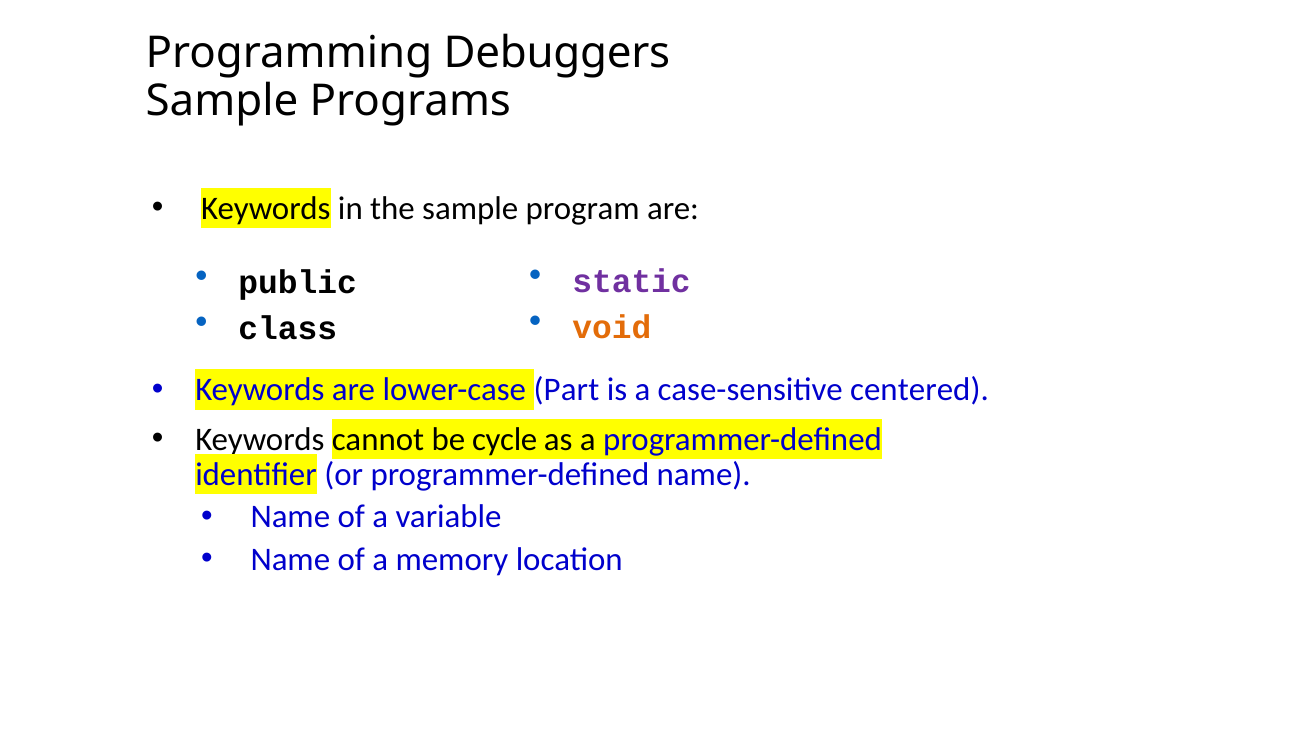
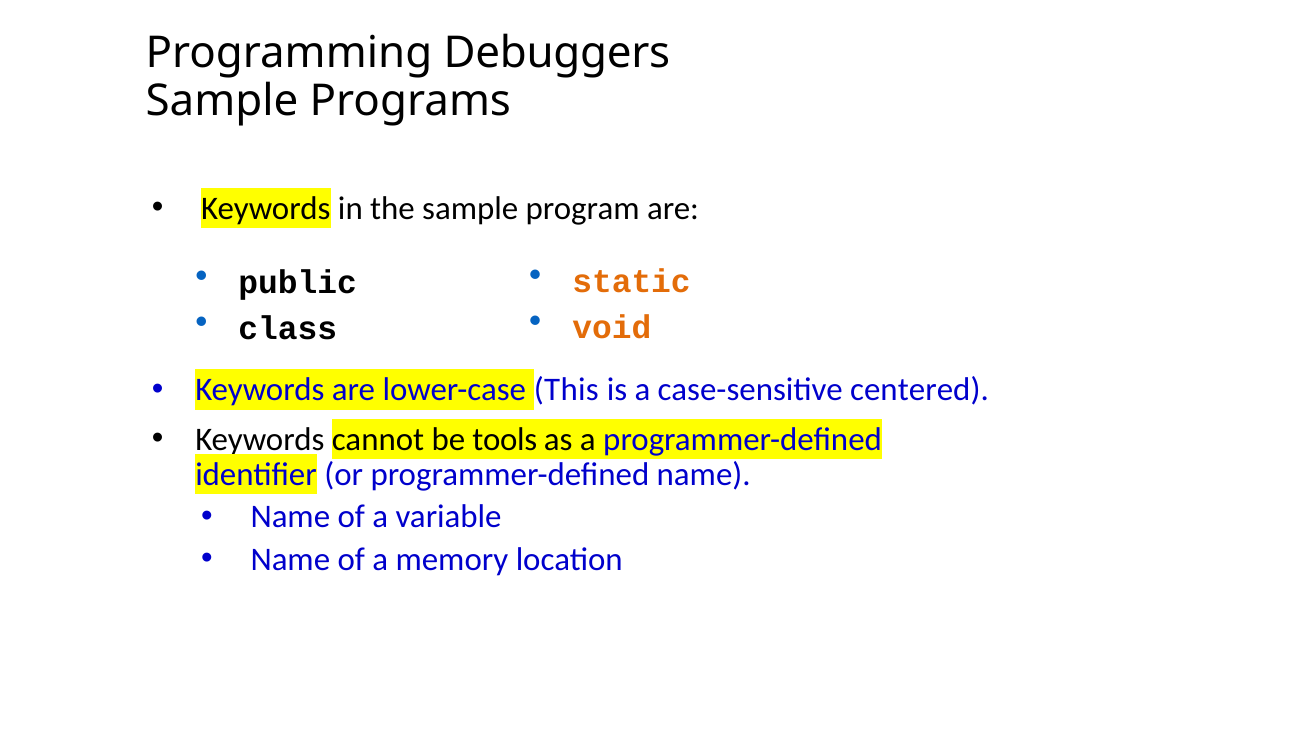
static colour: purple -> orange (632, 281)
Part: Part -> This (566, 390)
cycle: cycle -> tools (505, 439)
